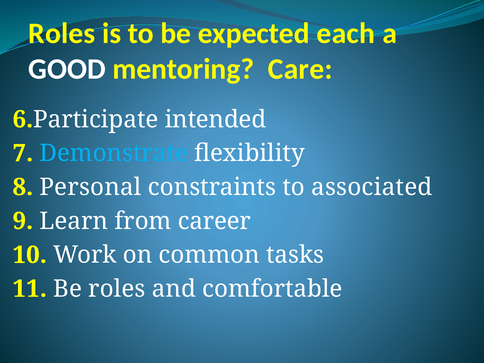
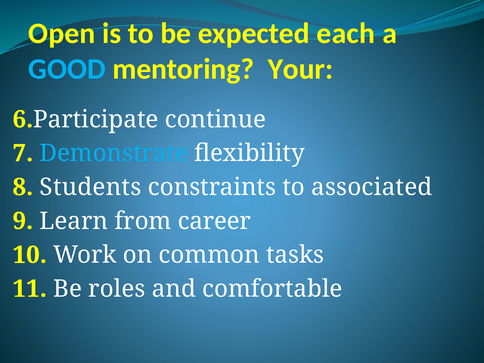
Roles: Roles -> Open (62, 33)
GOOD colour: white -> light blue (67, 69)
Care: Care -> Your (300, 69)
intended: intended -> continue (215, 119)
Personal: Personal -> Students (90, 187)
